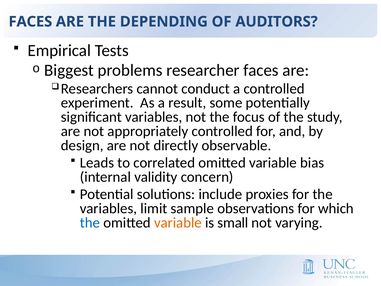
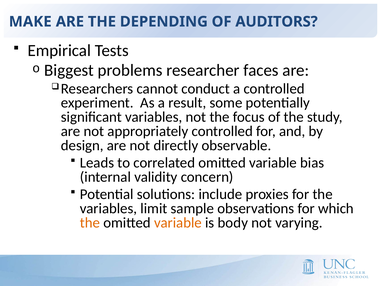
FACES: FACES -> MAKE (30, 22)
the colour: blue -> orange (90, 223)
small: small -> body (233, 223)
